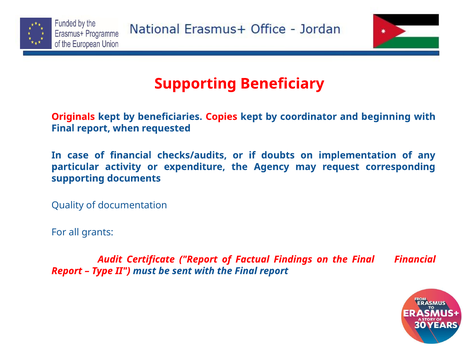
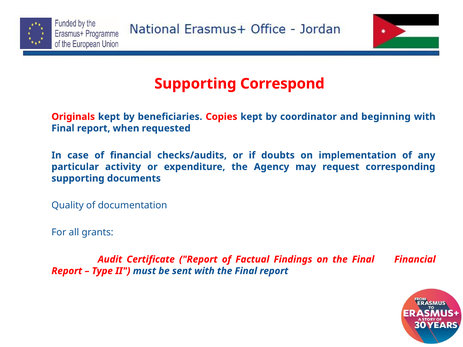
Beneficiary: Beneficiary -> Correspond (282, 84)
